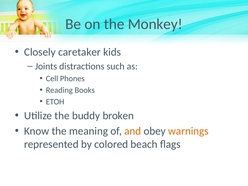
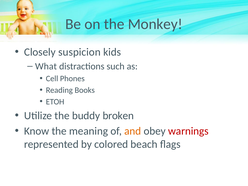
caretaker: caretaker -> suspicion (79, 52)
Joints: Joints -> What (46, 66)
warnings colour: orange -> red (188, 131)
